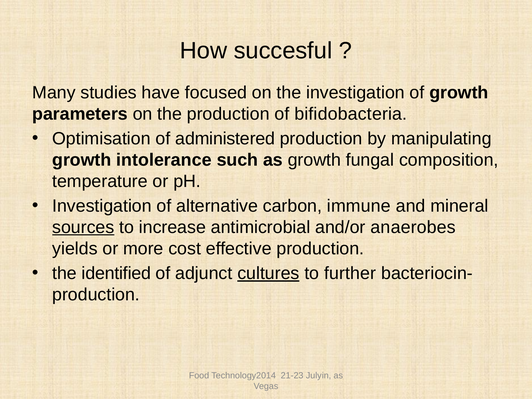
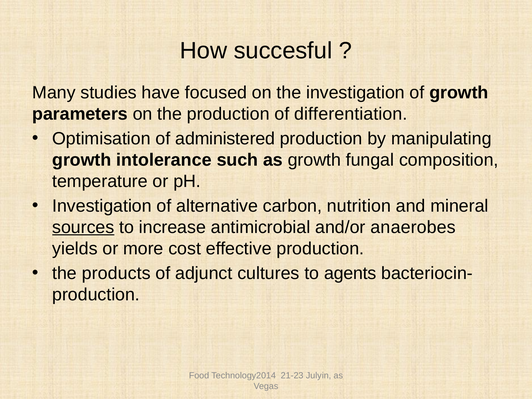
bifidobacteria: bifidobacteria -> differentiation (351, 114)
immune: immune -> nutrition (359, 206)
identified: identified -> products (116, 273)
cultures underline: present -> none (268, 273)
further: further -> agents (350, 273)
